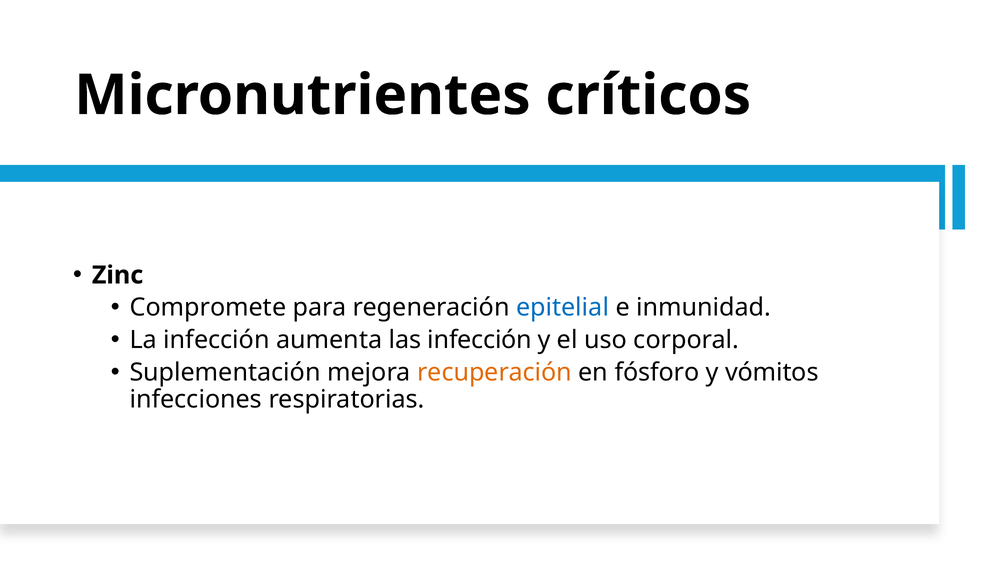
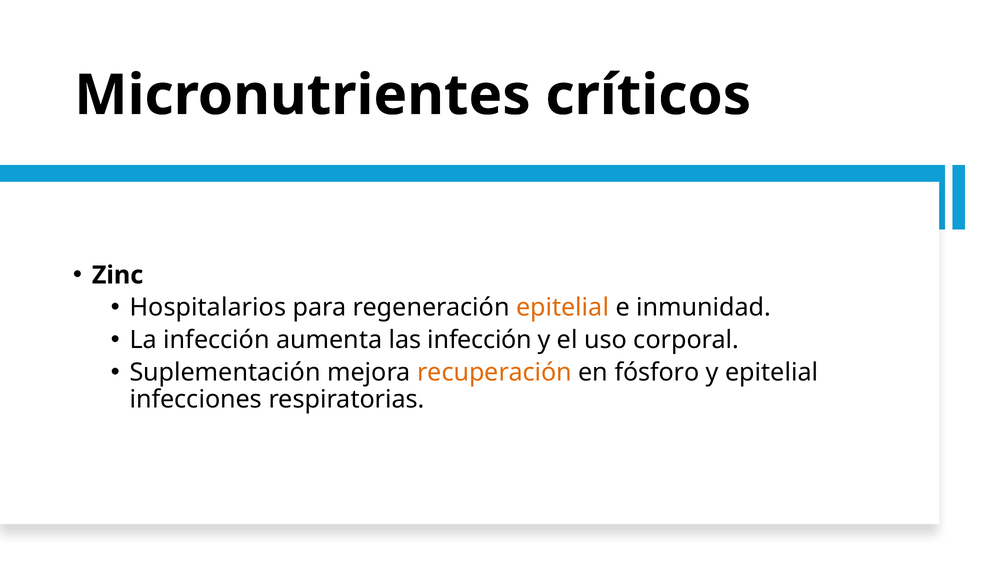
Compromete: Compromete -> Hospitalarios (208, 307)
epitelial colour: blue -> orange (563, 307)
y vómitos: vómitos -> epitelial (772, 372)
